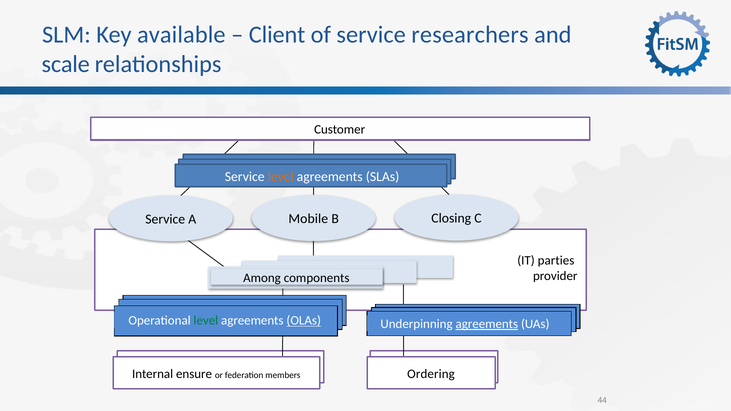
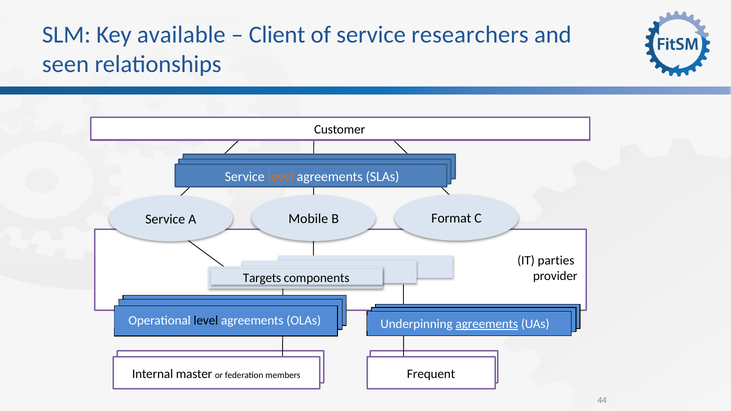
scale: scale -> seen (66, 64)
Closing: Closing -> Format (451, 219)
Among: Among -> Targets (262, 278)
level colour: green -> black (206, 321)
OLAs underline: present -> none (304, 321)
ensure: ensure -> master (194, 374)
Ordering: Ordering -> Frequent (431, 374)
